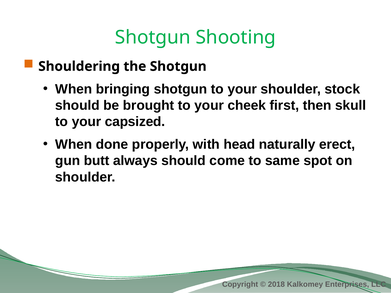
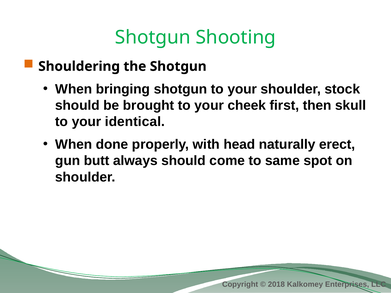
capsized: capsized -> identical (135, 122)
